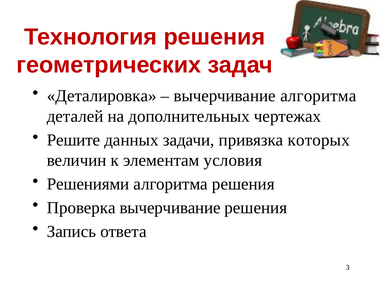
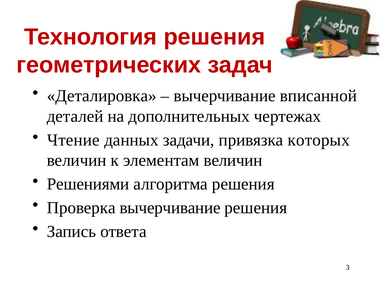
вычерчивание алгоритма: алгоритма -> вписанной (318, 96)
Решите: Решите -> Чтение (73, 140)
элементам условия: условия -> величин (233, 161)
